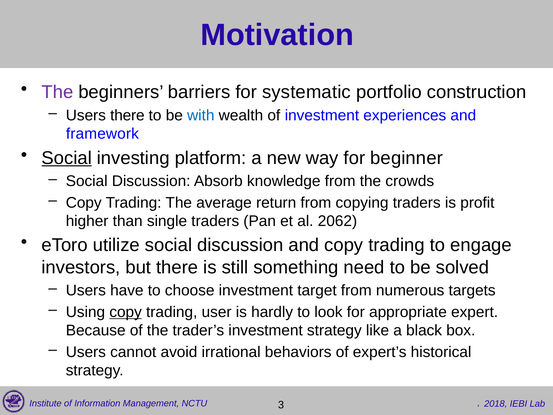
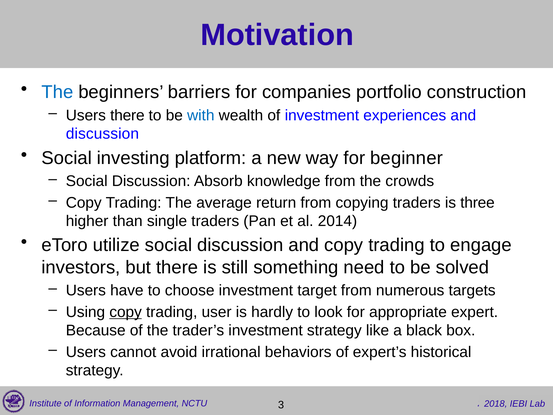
The colour: purple -> blue (57, 92)
systematic: systematic -> companies (307, 92)
framework: framework -> discussion (102, 134)
Social underline: present -> none (67, 158)
profit: profit -> three (477, 202)
2062: 2062 -> 2014 (337, 221)
